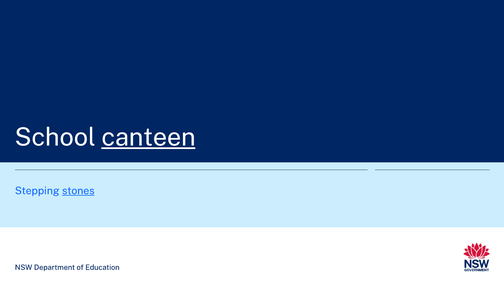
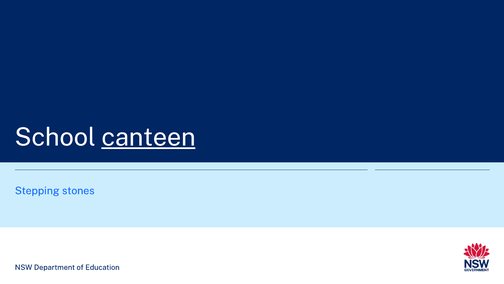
stones underline: present -> none (78, 190)
